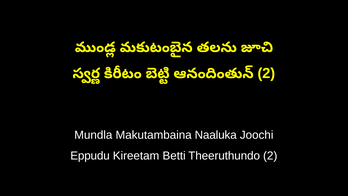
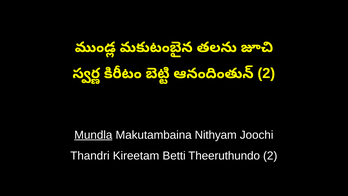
Mundla underline: none -> present (93, 135)
Naaluka: Naaluka -> Nithyam (216, 135)
Eppudu: Eppudu -> Thandri (90, 156)
